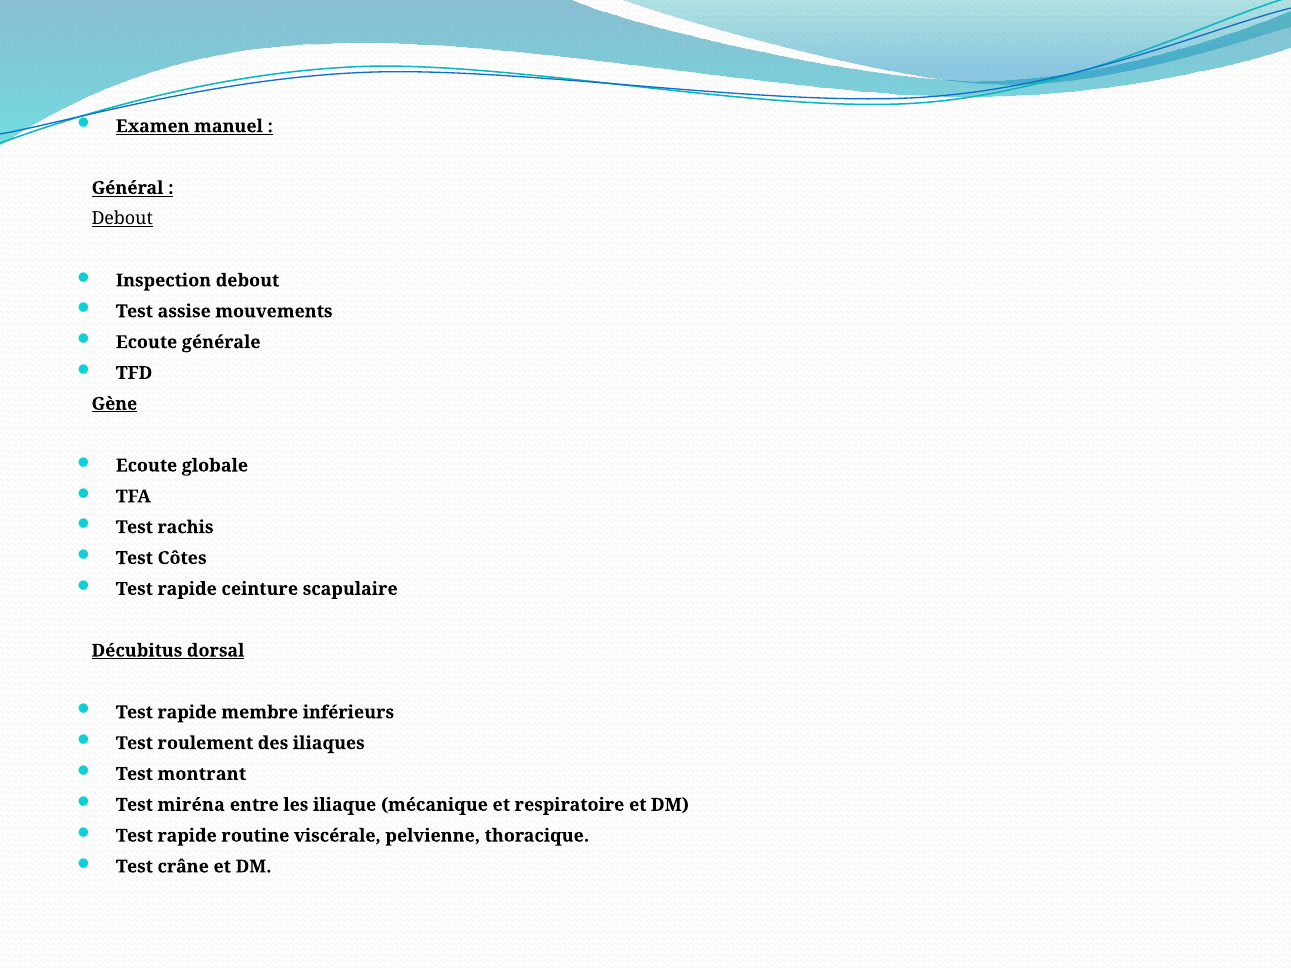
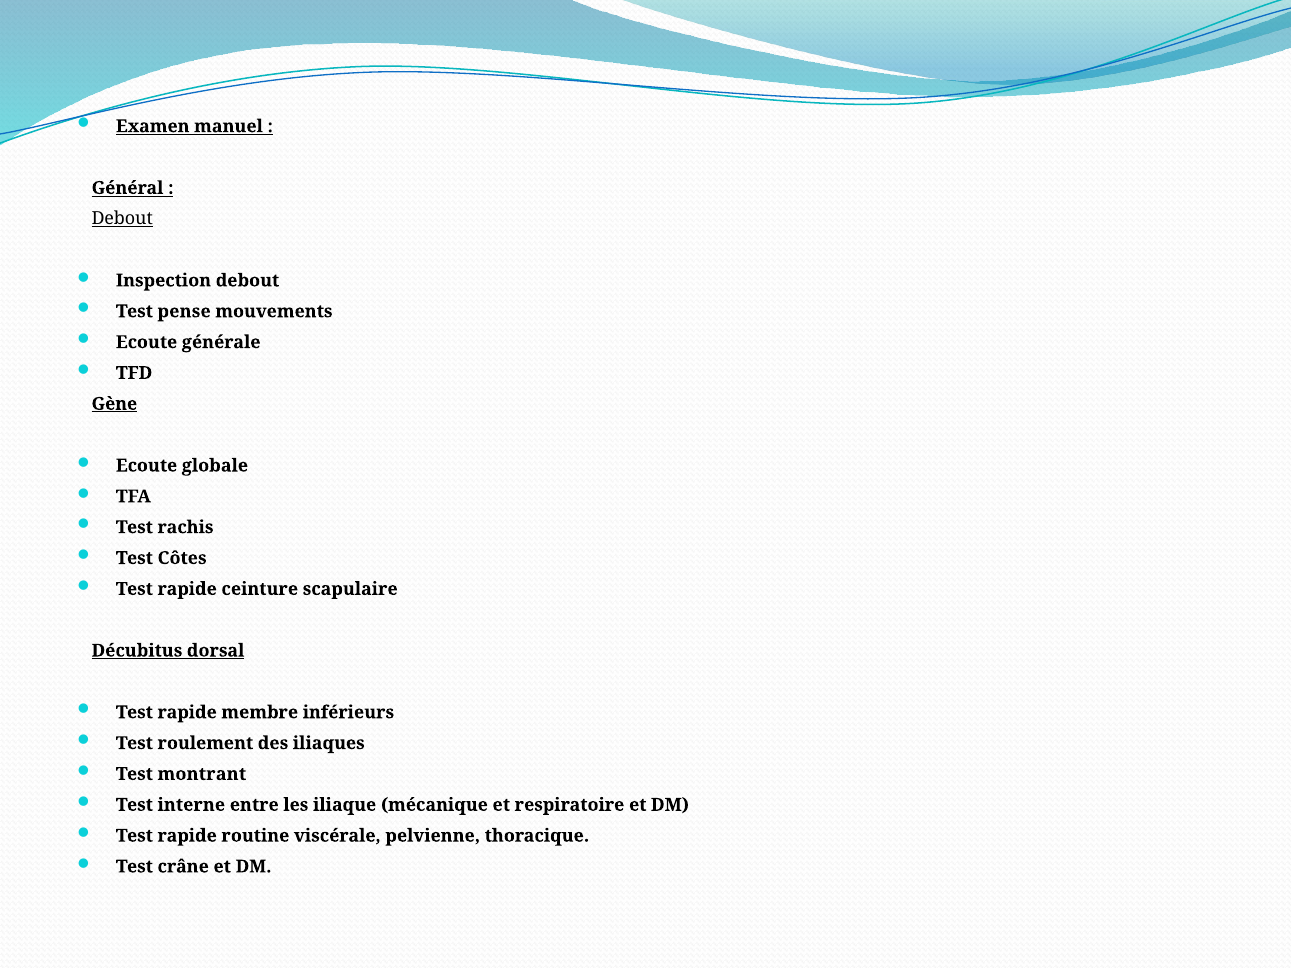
assise: assise -> pense (184, 311)
miréna: miréna -> interne (191, 805)
